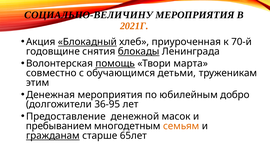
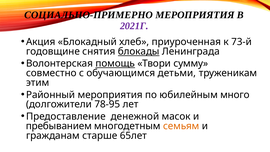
СОЦИАЛЬНО-ВЕЛИЧИНУ: СОЦИАЛЬНО-ВЕЛИЧИНУ -> СОЦИАЛЬНО-ПРИМЕРНО (89, 15)
2021Г colour: orange -> purple (134, 26)
Блокадный underline: present -> none (87, 42)
70-й: 70-й -> 73-й (242, 42)
марта: марта -> сумму (191, 63)
Денежная: Денежная -> Районный (51, 95)
добро: добро -> много (235, 95)
36-95: 36-95 -> 78-95 (107, 104)
гражданам underline: present -> none (53, 135)
